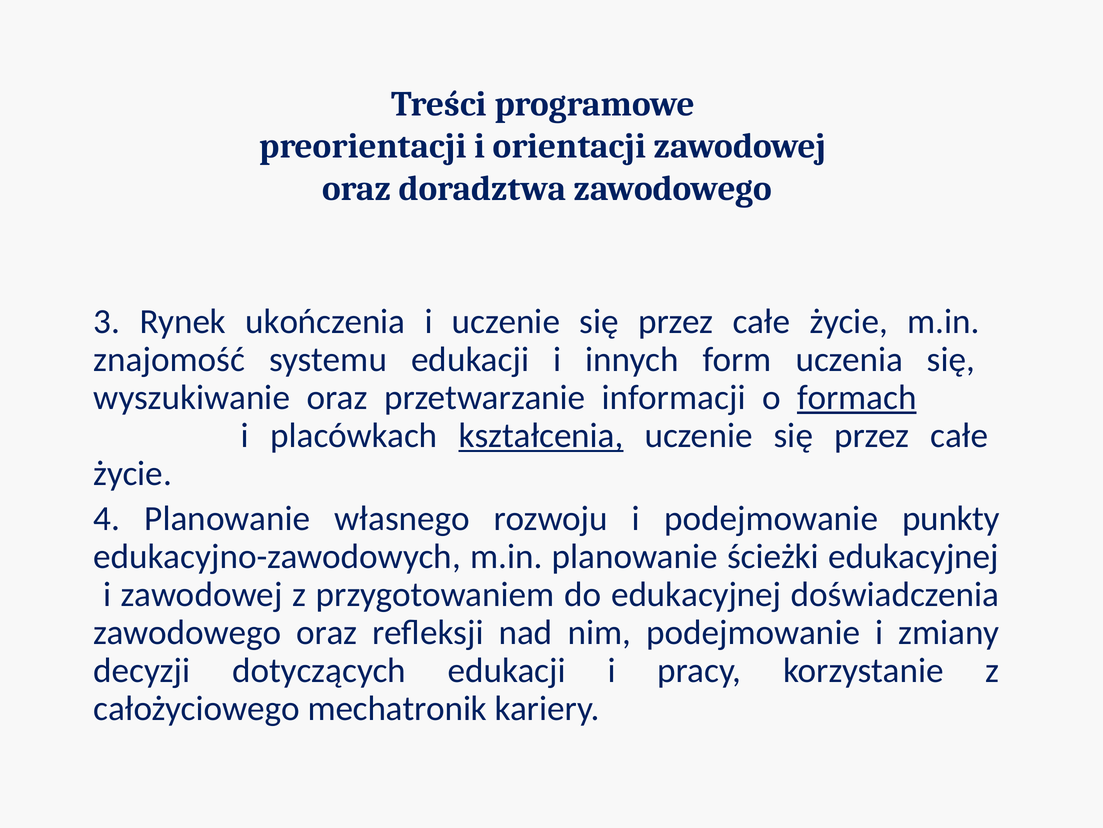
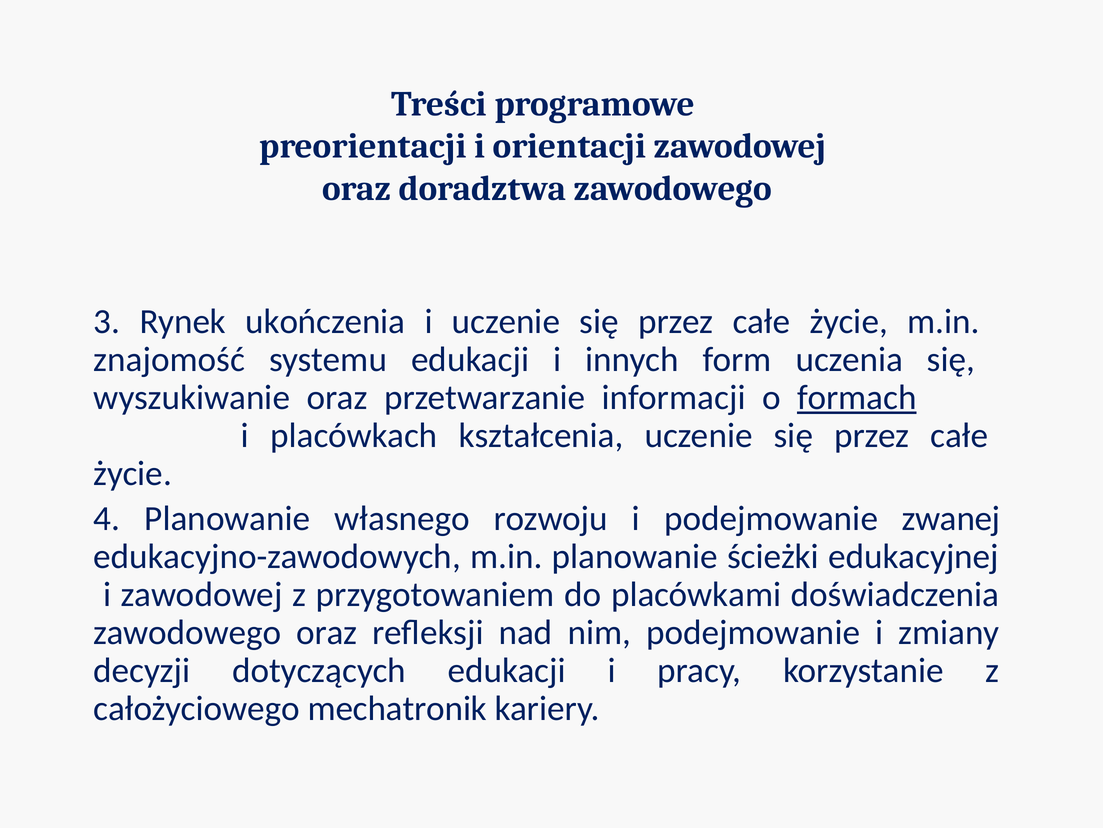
kształcenia underline: present -> none (541, 435)
punkty: punkty -> zwanej (951, 518)
do edukacyjnej: edukacyjnej -> placówkami (696, 594)
